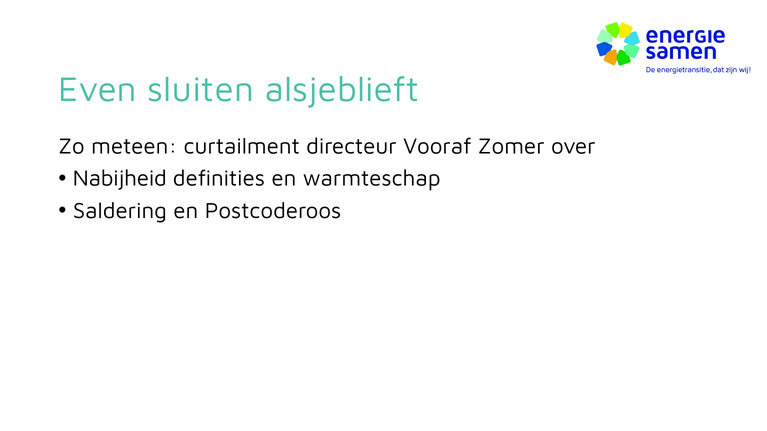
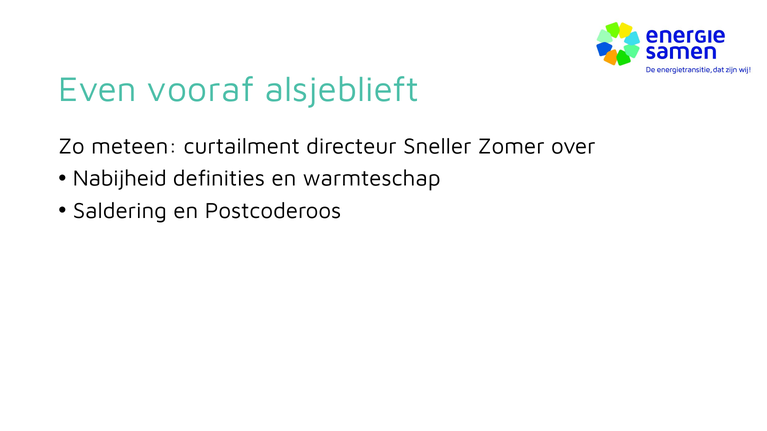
sluiten: sluiten -> vooraf (201, 90)
Vooraf: Vooraf -> Sneller (437, 147)
